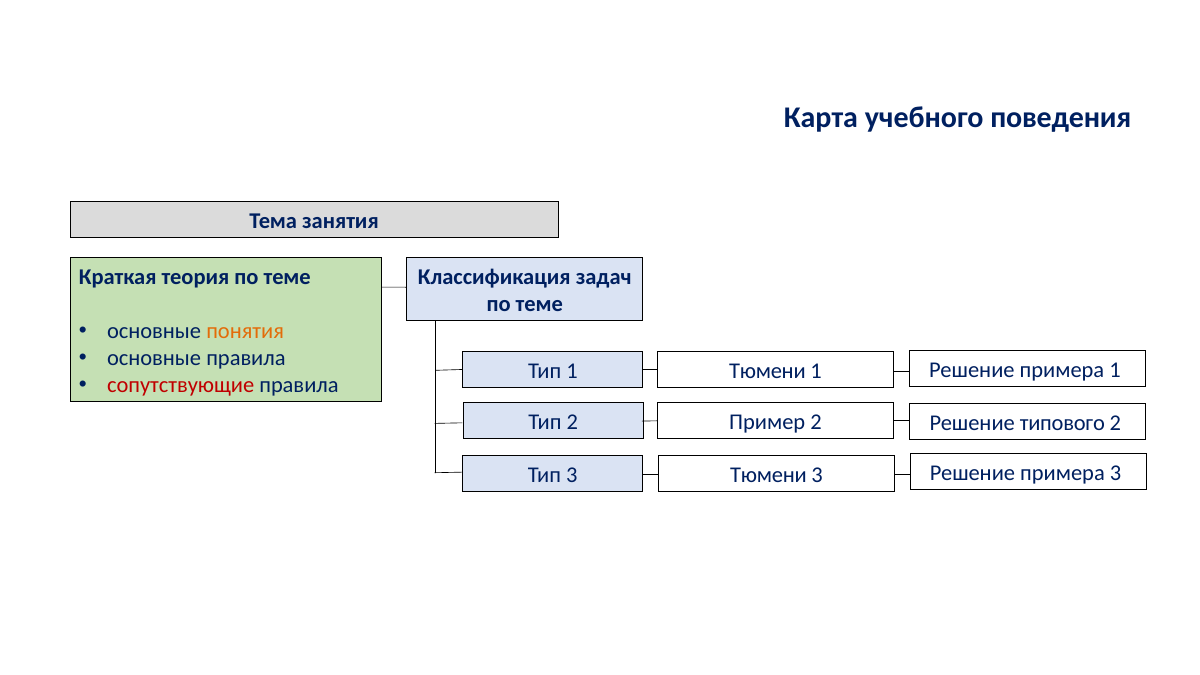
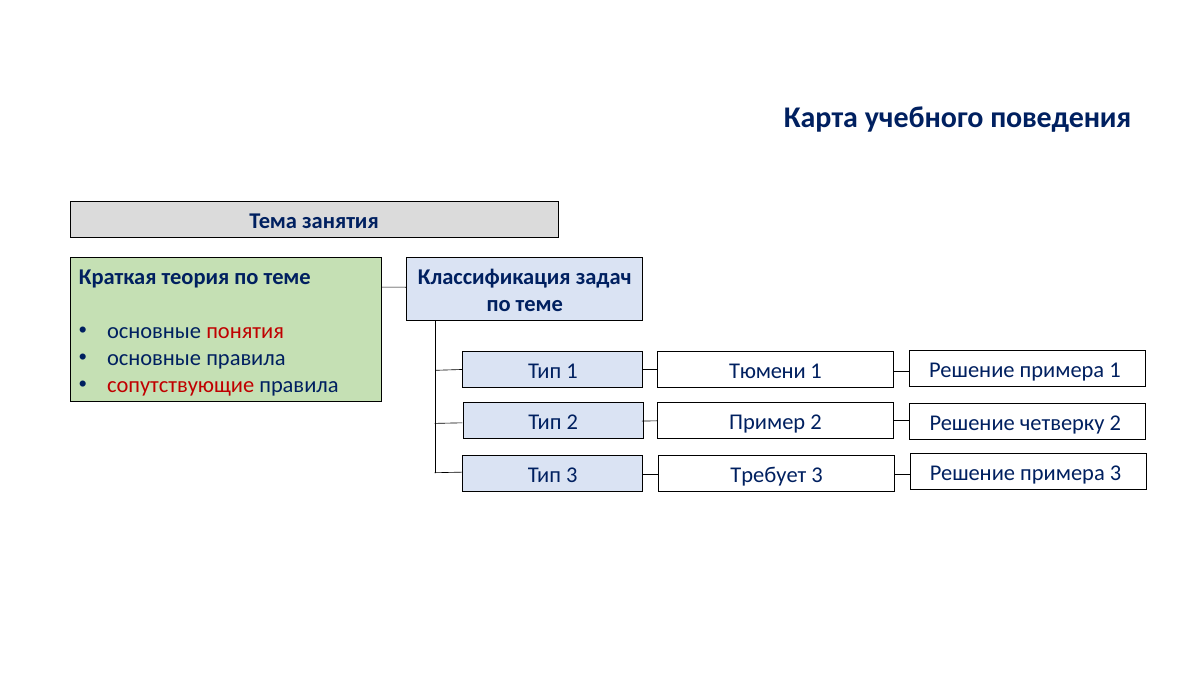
понятия colour: orange -> red (245, 331)
типового: типового -> четверку (1062, 423)
Тюмени: Тюмени -> Требует (768, 475)
